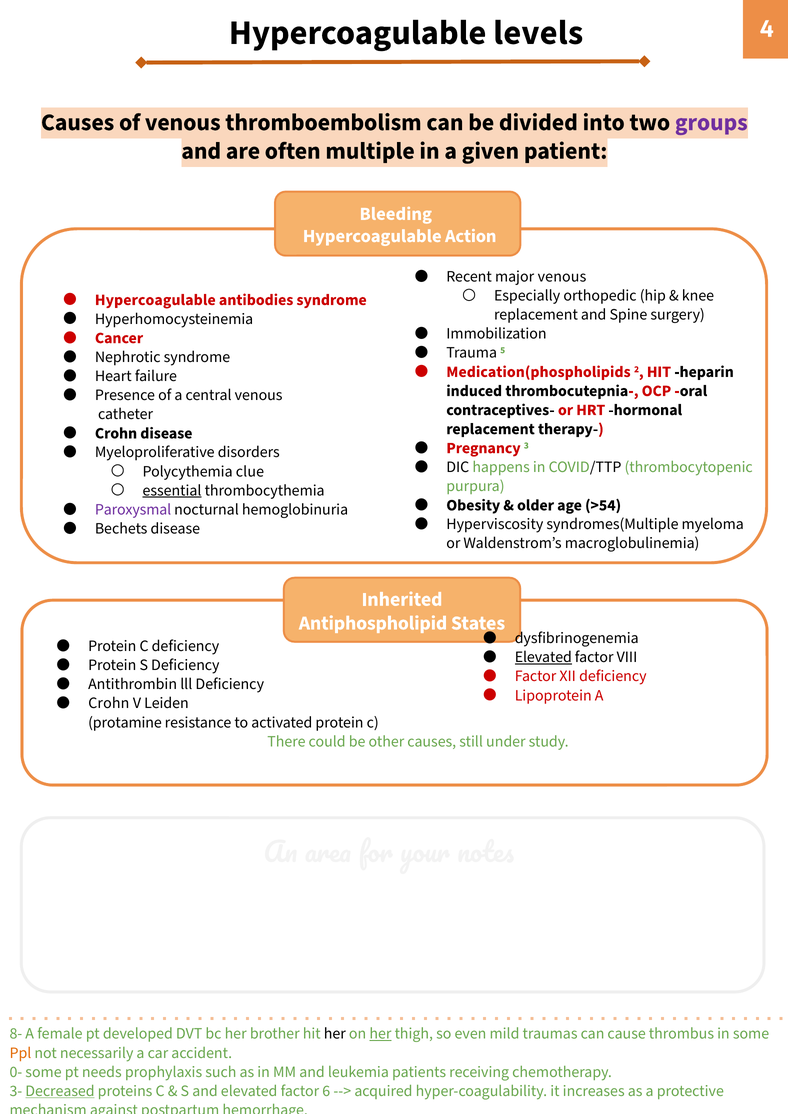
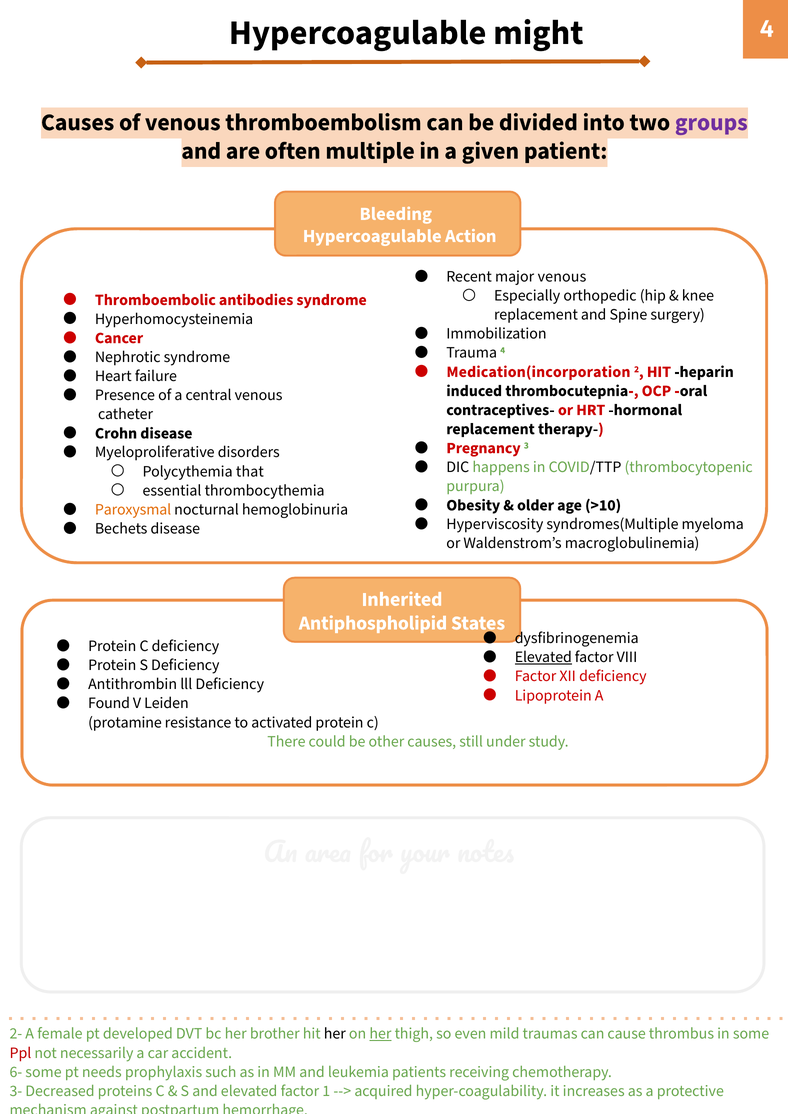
levels: levels -> might (538, 33)
Hypercoagulable: Hypercoagulable -> Thromboembolic (155, 300)
Trauma 5: 5 -> 4 (503, 350)
Medication(phospholipids: Medication(phospholipids -> Medication(incorporation (538, 372)
clue: clue -> that (250, 472)
essential underline: present -> none (172, 491)
>54: >54 -> >10 (603, 505)
Paroxysmal colour: purple -> orange (133, 510)
Crohn: Crohn -> Found (109, 704)
8-: 8- -> 2- (16, 1034)
Ppl colour: orange -> red (20, 1053)
0-: 0- -> 6- (16, 1072)
Decreased underline: present -> none (60, 1091)
6: 6 -> 1 (326, 1091)
